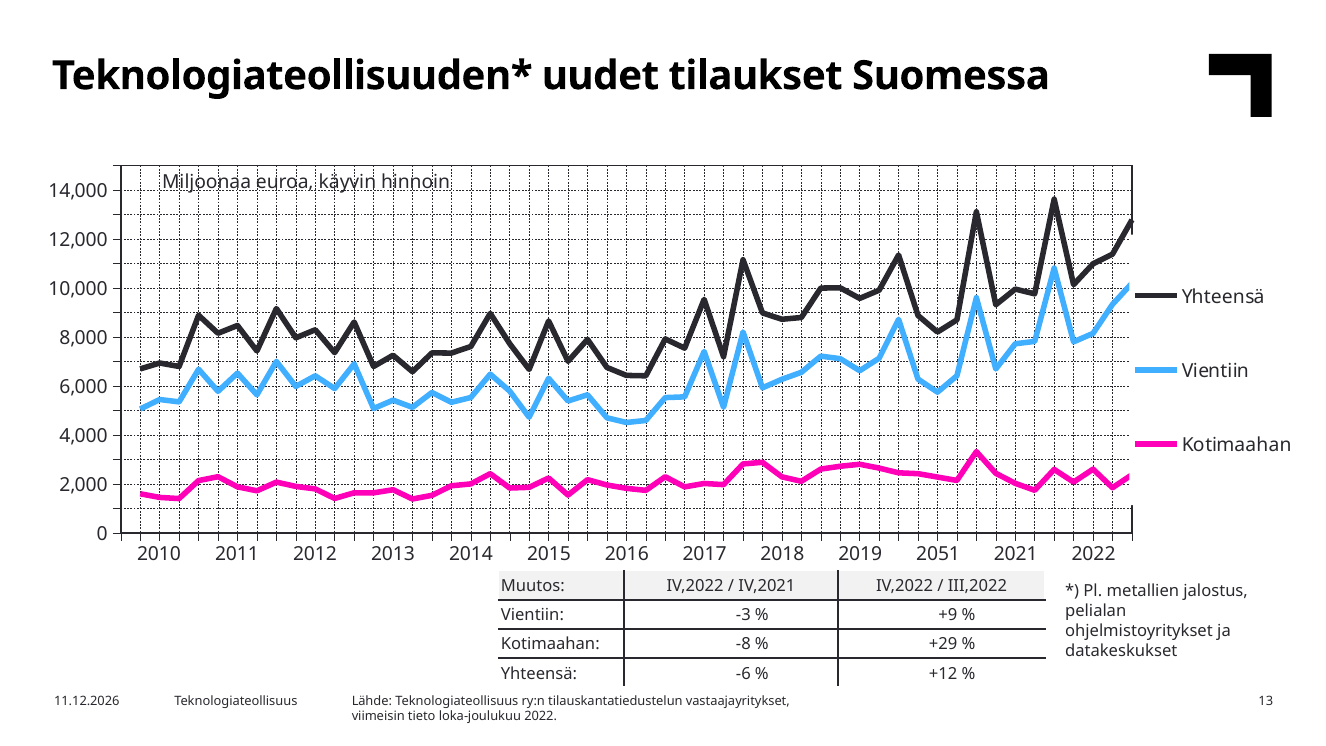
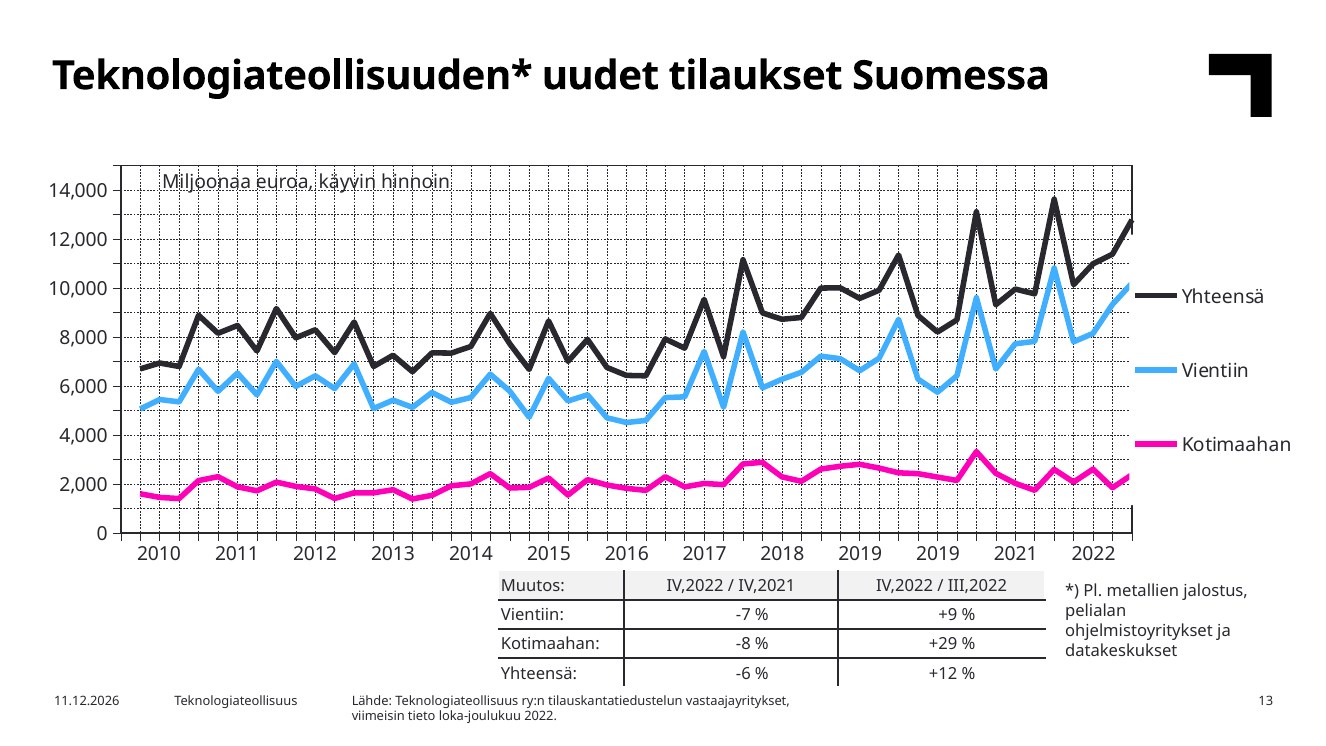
2019 2051: 2051 -> 2019 (938, 554)
-3: -3 -> -7 (743, 615)
